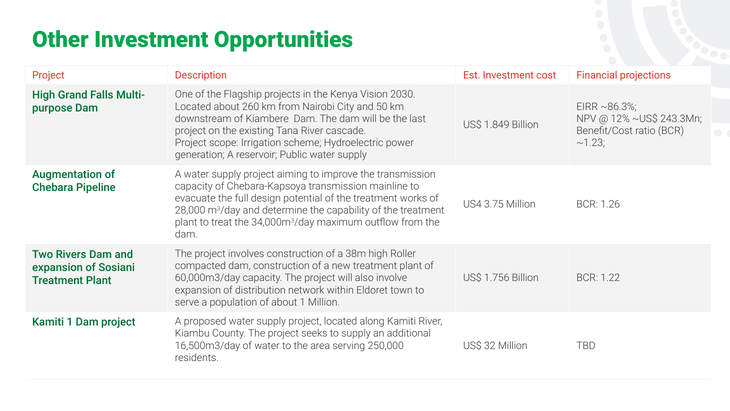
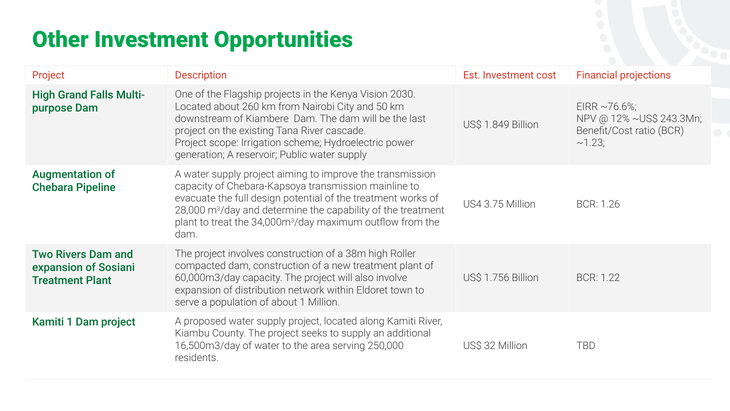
~86.3%: ~86.3% -> ~76.6% (619, 107)
